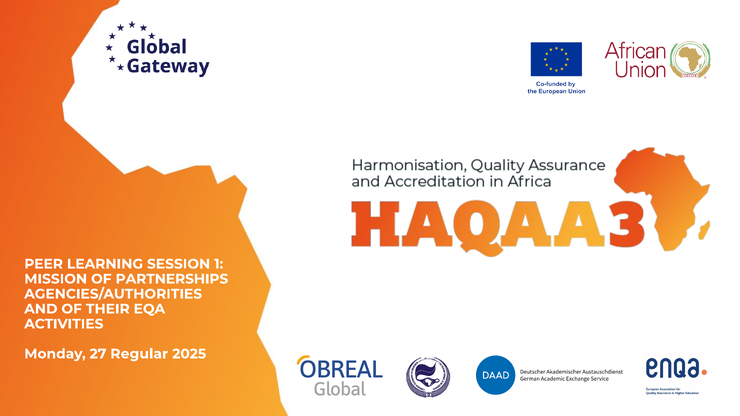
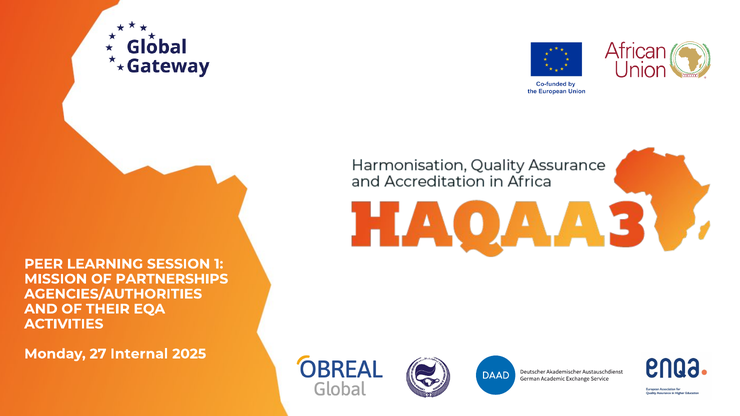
Regular: Regular -> Internal (139, 354)
